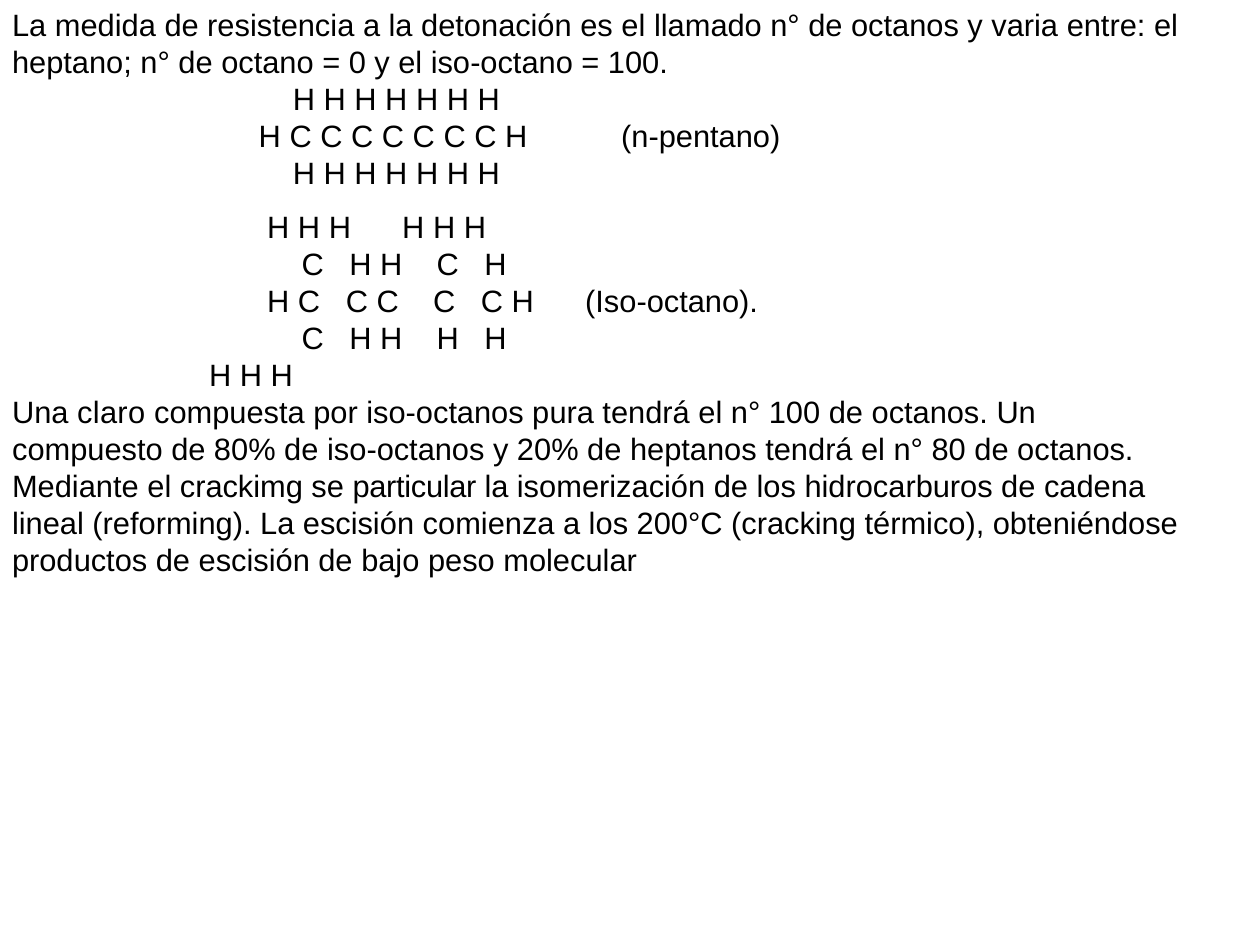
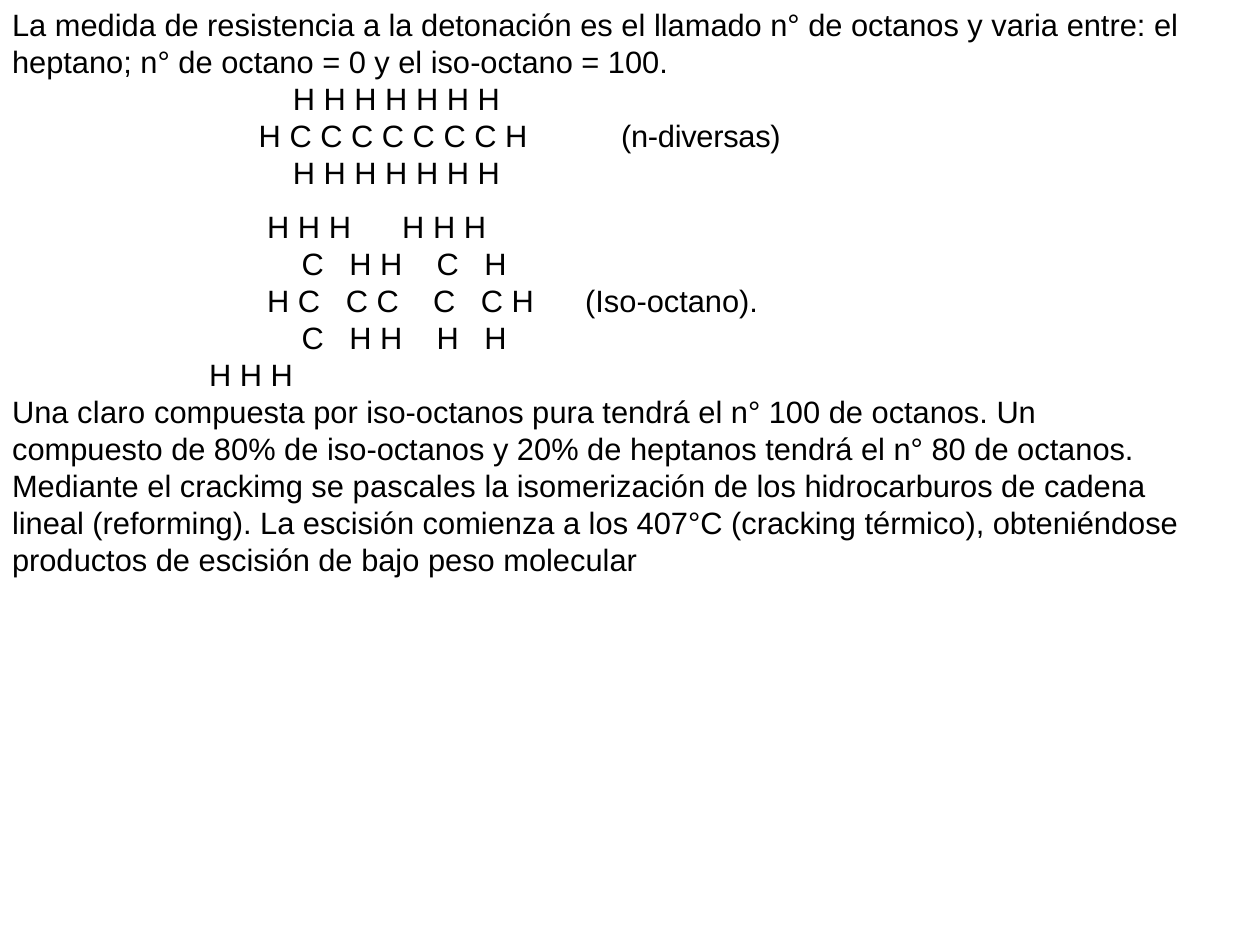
n-pentano: n-pentano -> n-diversas (701, 138)
particular: particular -> pascales (414, 487)
200°C: 200°C -> 407°C (680, 524)
